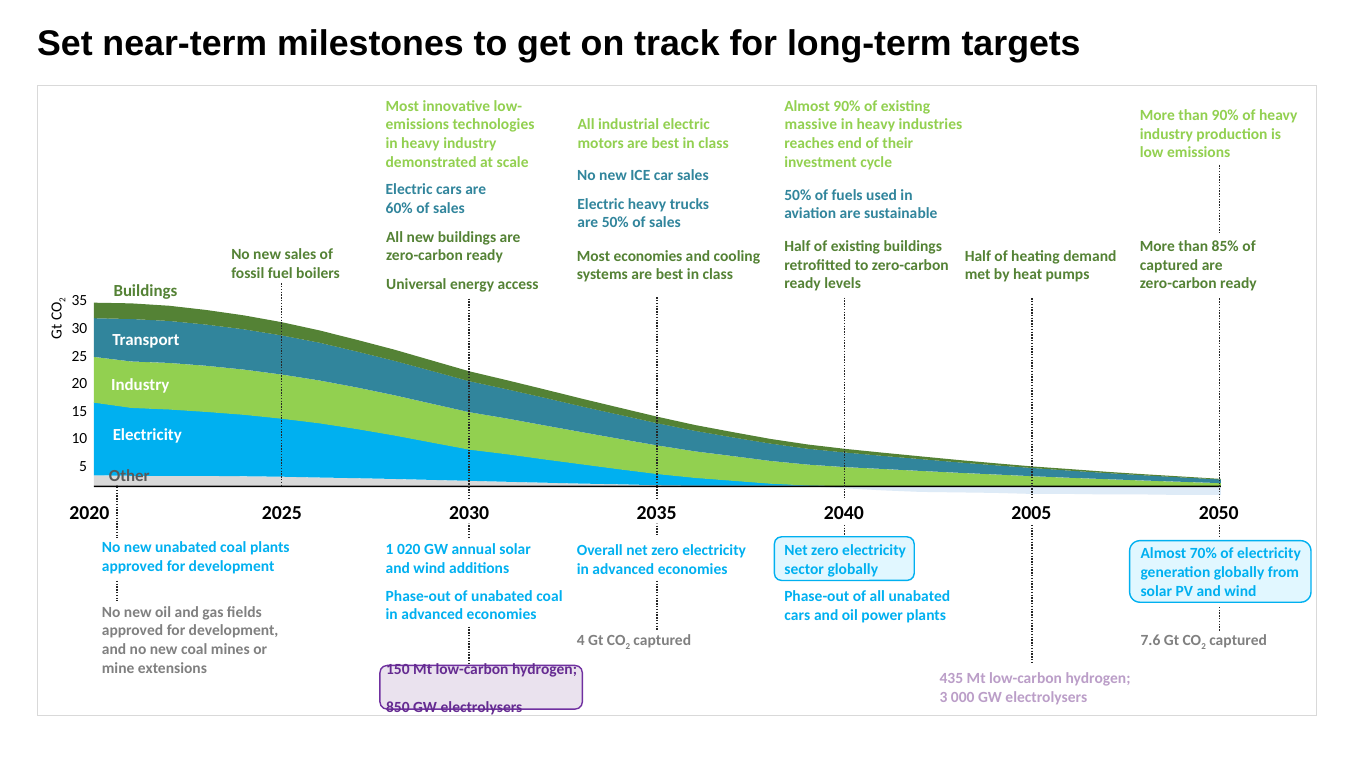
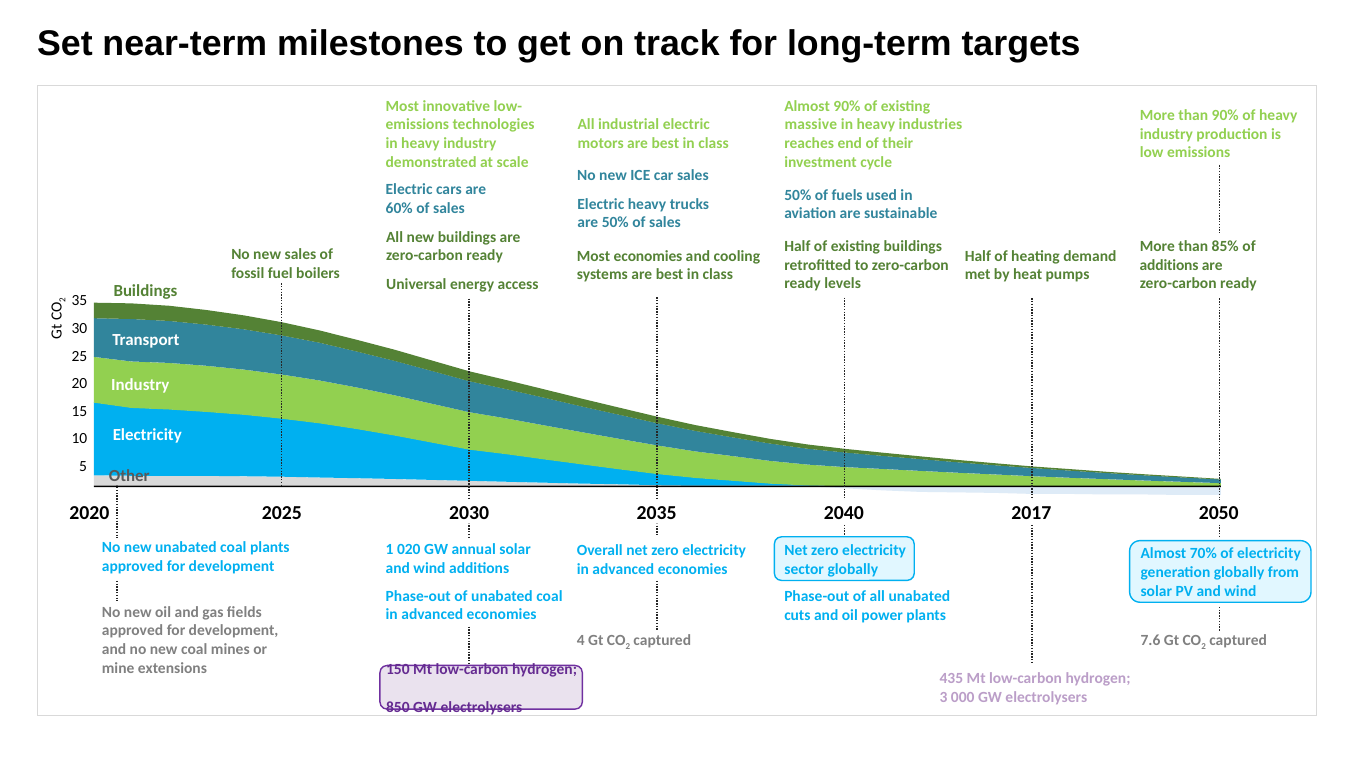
captured: captured -> additions (1169, 265)
2005: 2005 -> 2017 (1031, 514)
cars: cars -> cuts (797, 616)
